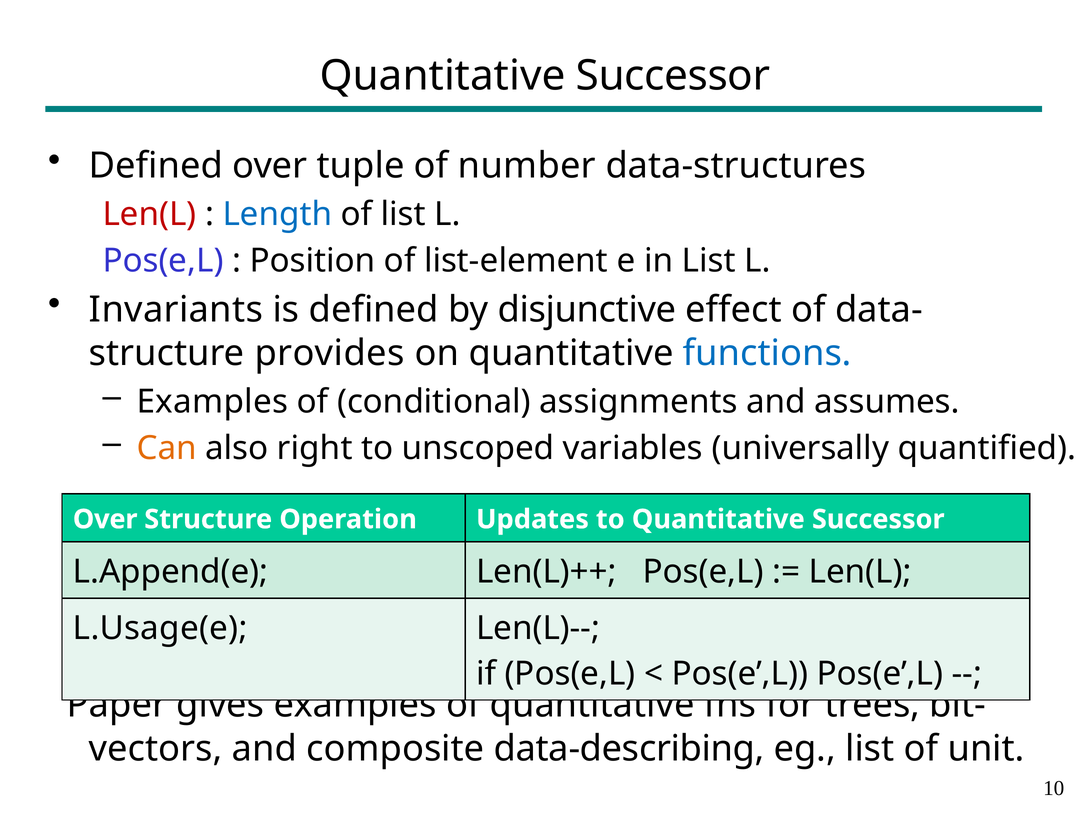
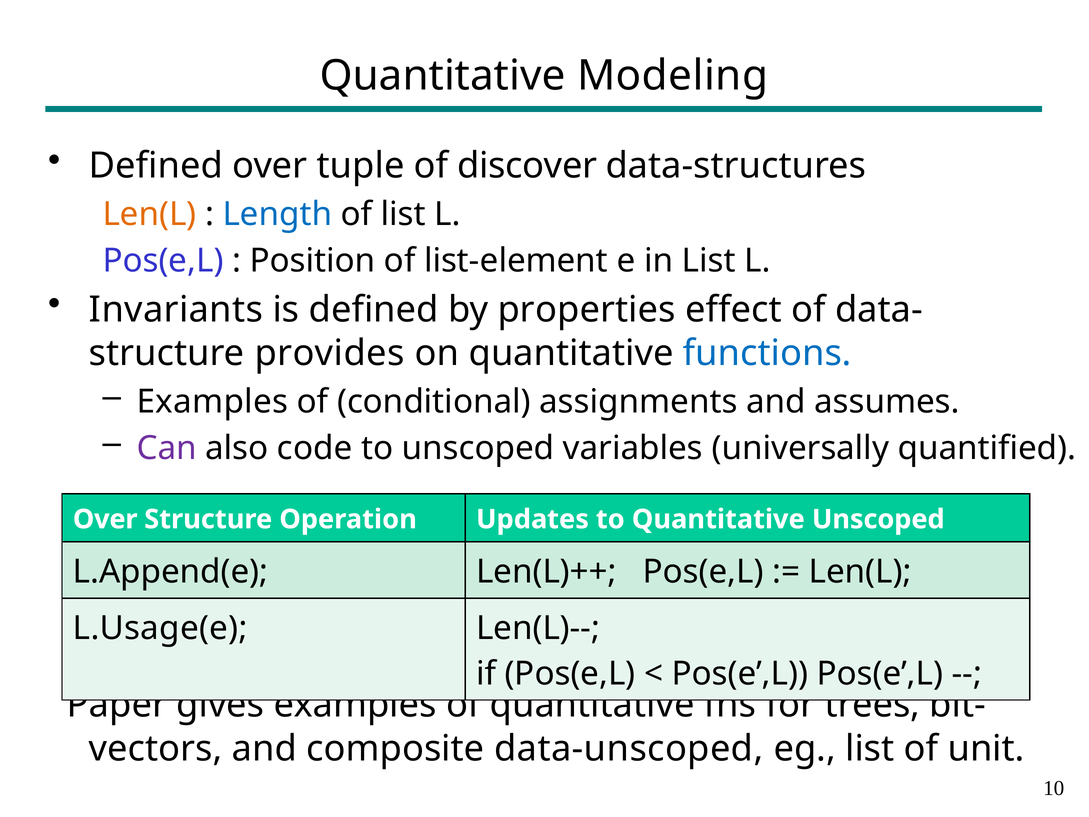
Successor: Successor -> Modeling (673, 76)
number: number -> discover (527, 166)
Len(L colour: red -> orange (149, 214)
disjunctive: disjunctive -> properties (587, 310)
Can colour: orange -> purple (167, 448)
right: right -> code (315, 448)
to Quantitative Successor: Successor -> Unscoped (878, 519)
data-describing: data-describing -> data-unscoped (629, 748)
